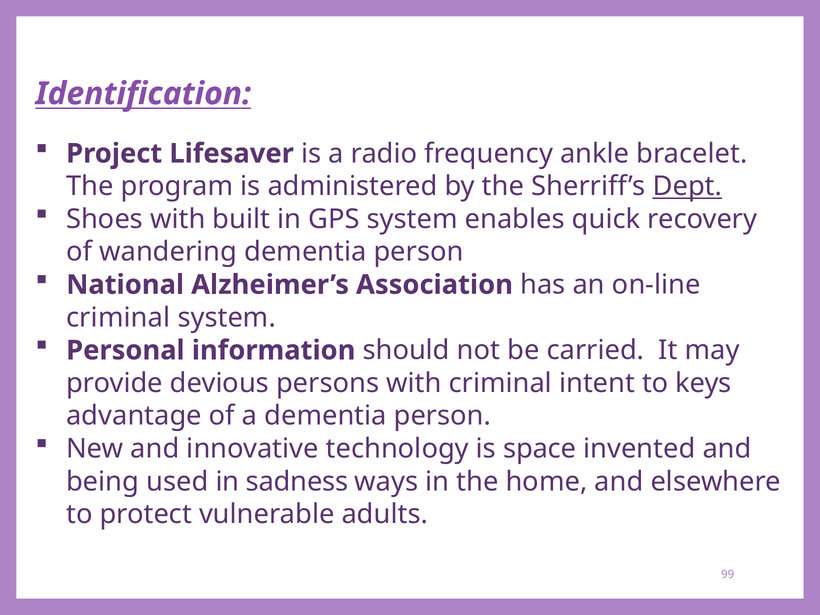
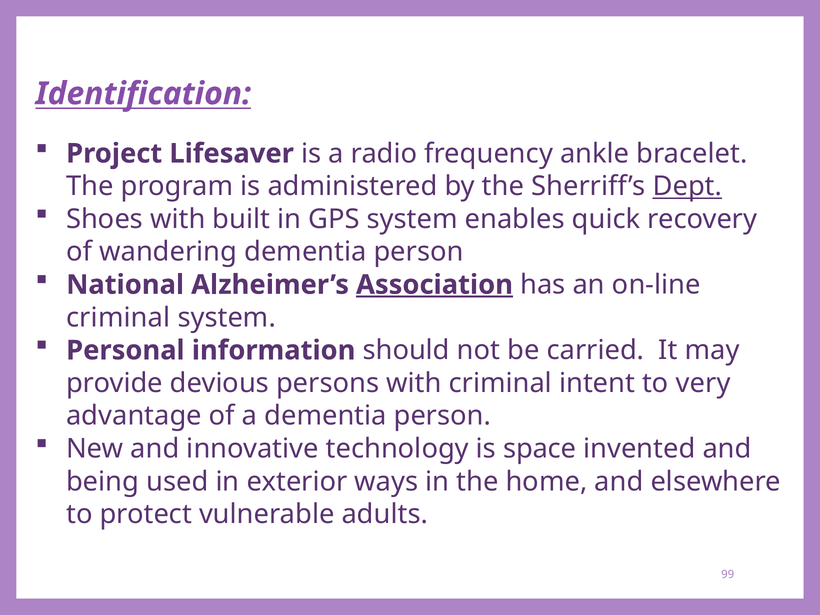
Association underline: none -> present (435, 285)
keys: keys -> very (703, 383)
sadness: sadness -> exterior (297, 482)
